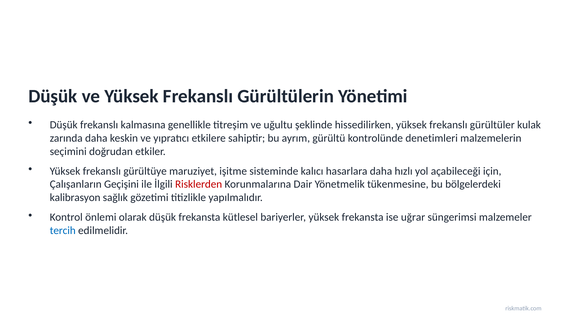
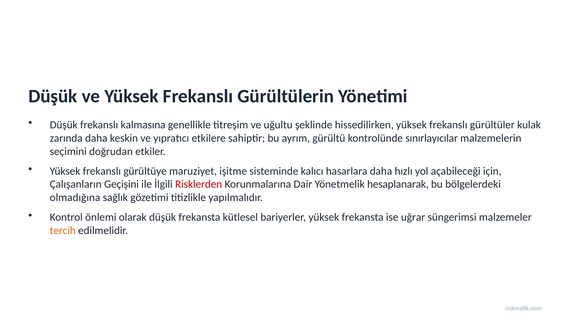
denetimleri: denetimleri -> sınırlayıcılar (432, 138)
tükenmesine: tükenmesine -> hesaplanarak (398, 185)
kalibrasyon: kalibrasyon -> olmadığına (75, 198)
tercih colour: blue -> orange (63, 231)
